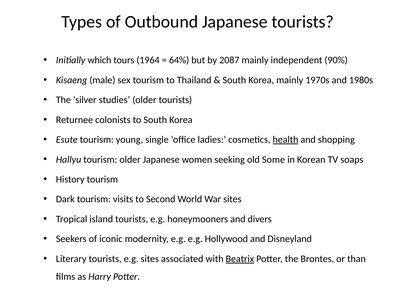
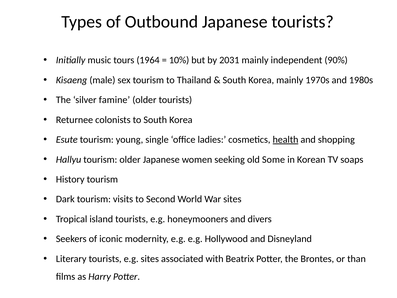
which: which -> music (99, 60)
64%: 64% -> 10% (179, 60)
2087: 2087 -> 2031 (229, 60)
studies: studies -> famine (114, 100)
Beatrix underline: present -> none (240, 259)
